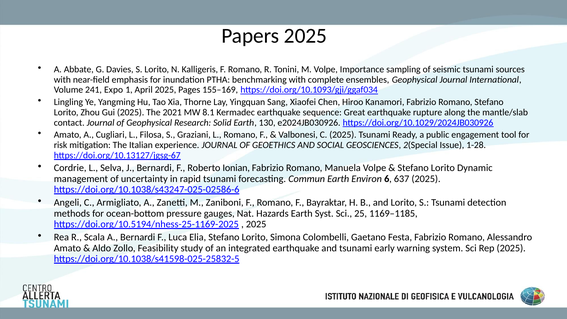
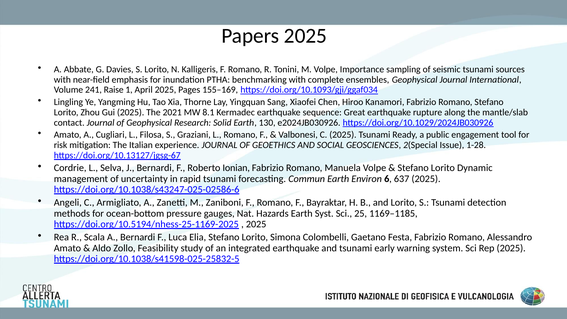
Expo: Expo -> Raise (114, 90)
